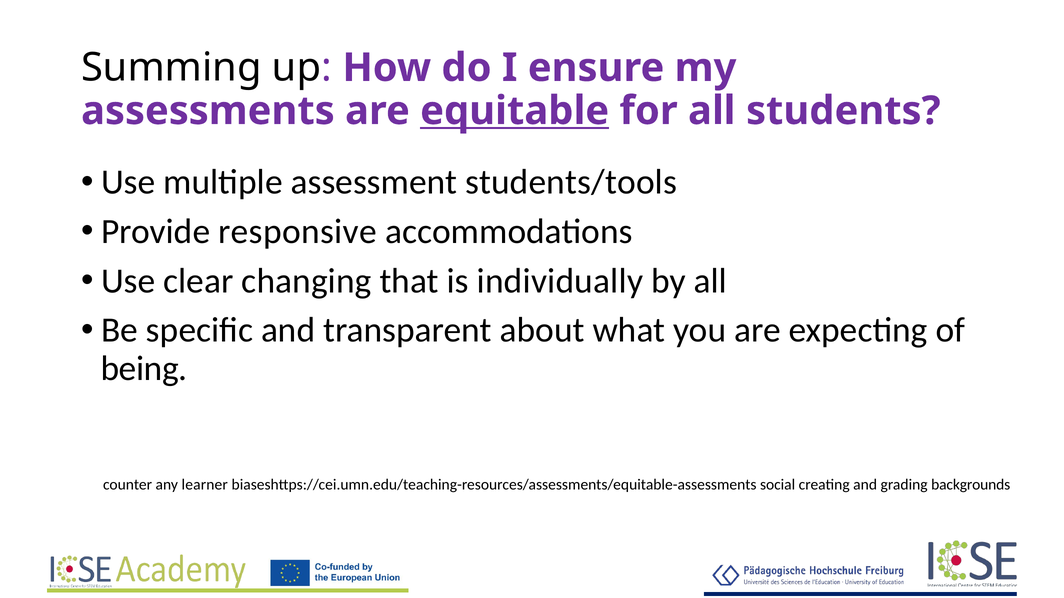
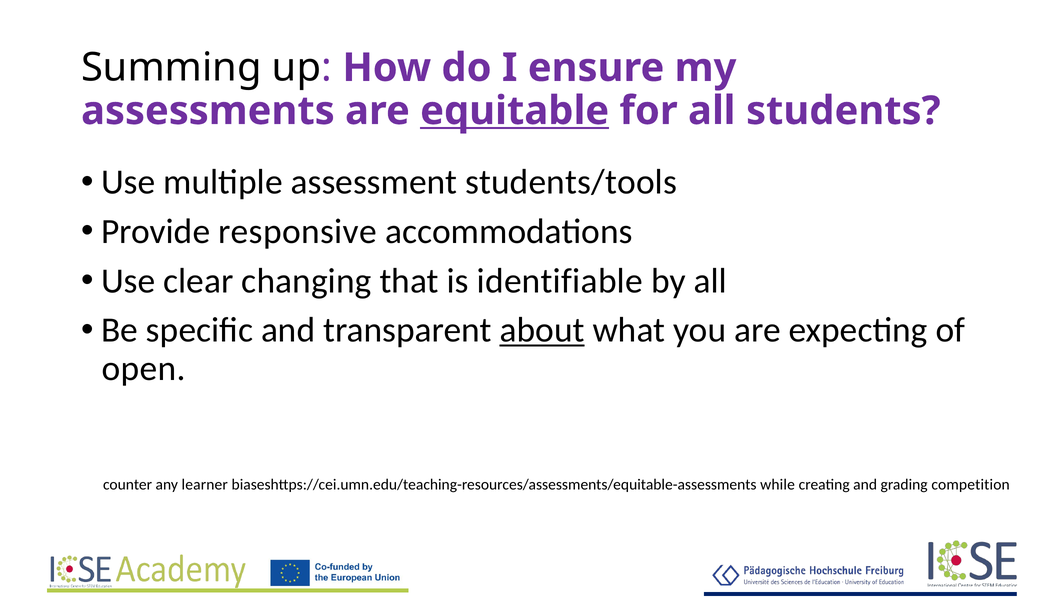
individually: individually -> identifiable (560, 281)
about underline: none -> present (542, 331)
being: being -> open (144, 369)
social: social -> while (778, 485)
backgrounds: backgrounds -> competition (971, 485)
